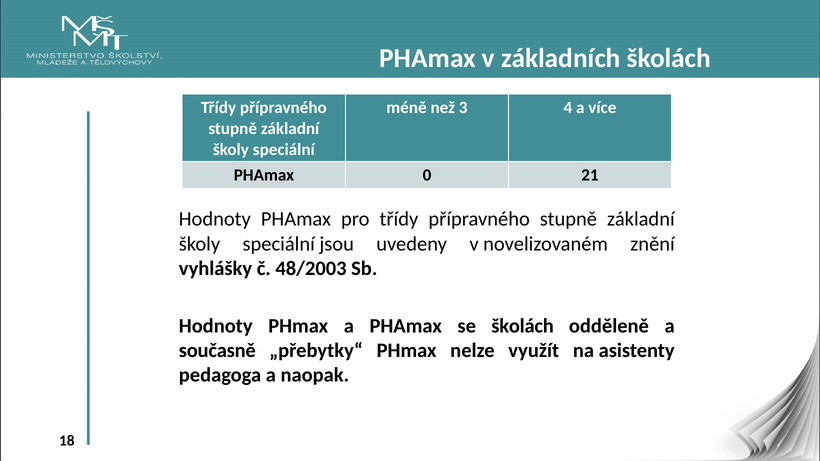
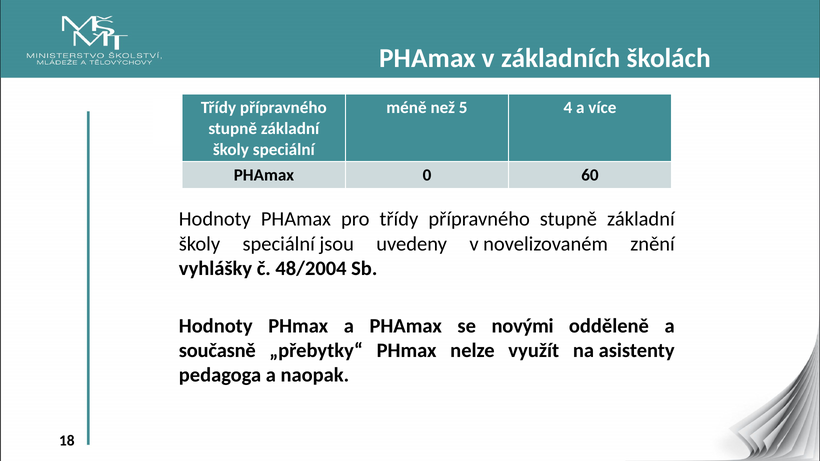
3: 3 -> 5 (463, 108)
21: 21 -> 60 (590, 175)
48/2003: 48/2003 -> 48/2004 (311, 269)
se školách: školách -> novými (523, 326)
